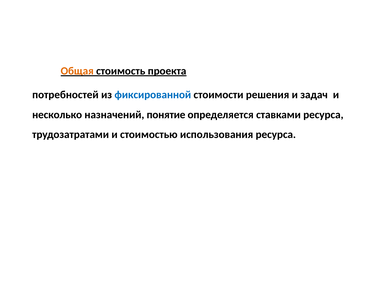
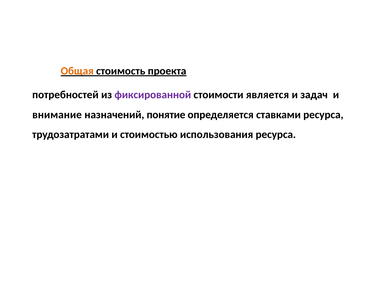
фиксированной colour: blue -> purple (153, 95)
решения: решения -> является (268, 95)
несколько: несколько -> внимание (57, 115)
